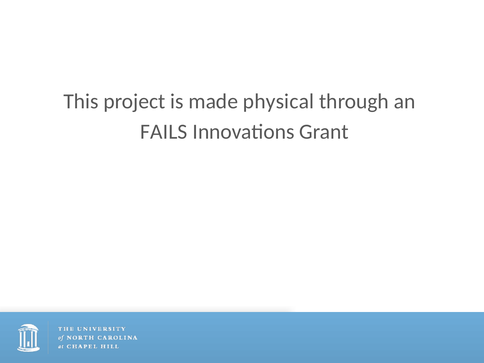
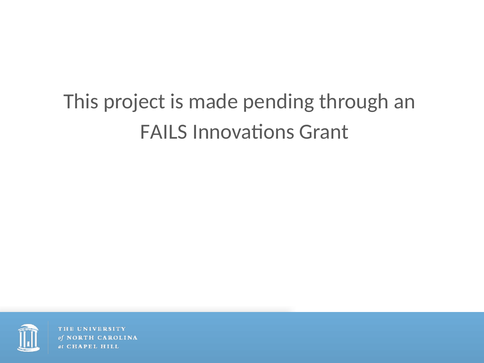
physical: physical -> pending (279, 101)
